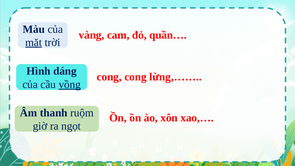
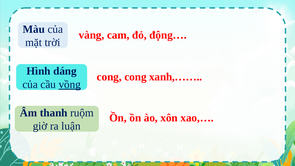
quần…: quần… -> động… (168, 35)
mặt underline: present -> none (34, 42)
lừng,……: lừng,…… -> xanh,…… (176, 77)
ngọt: ngọt -> luận (71, 126)
